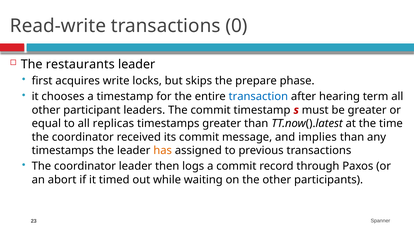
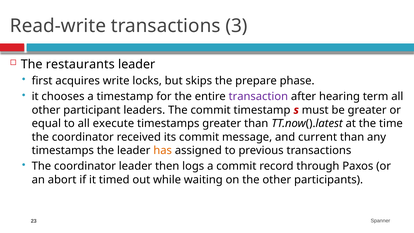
0: 0 -> 3 (237, 26)
transaction colour: blue -> purple (258, 97)
replicas: replicas -> execute (113, 123)
implies: implies -> current (318, 137)
